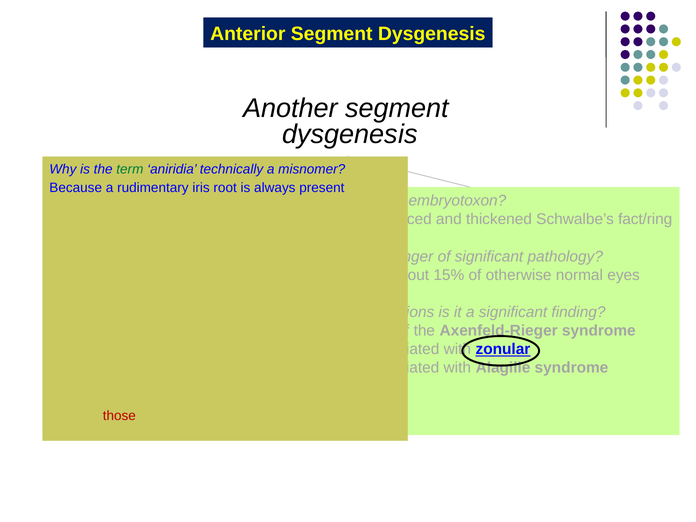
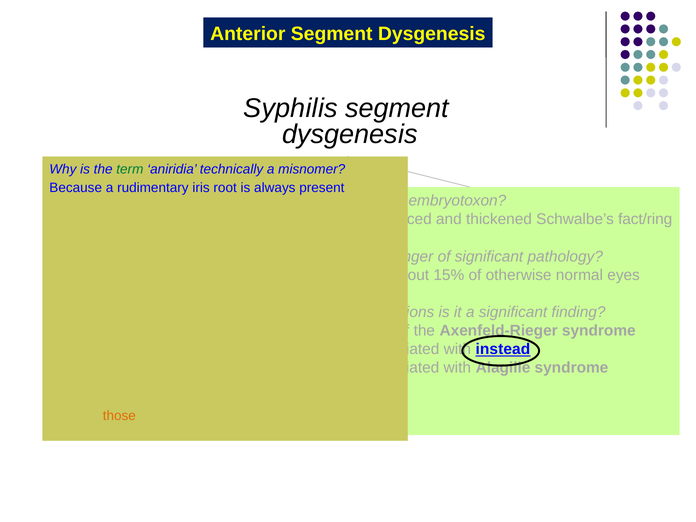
Another: Another -> Syphilis (291, 108)
zonular: zonular -> instead (503, 349)
those colour: red -> orange (119, 416)
